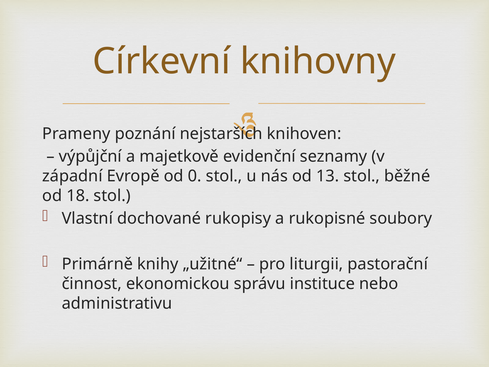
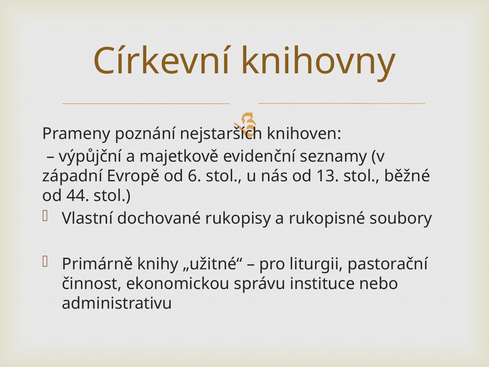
0: 0 -> 6 (195, 176)
18: 18 -> 44 (78, 196)
